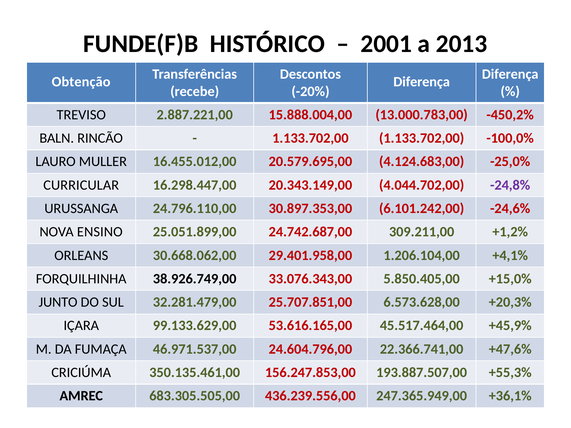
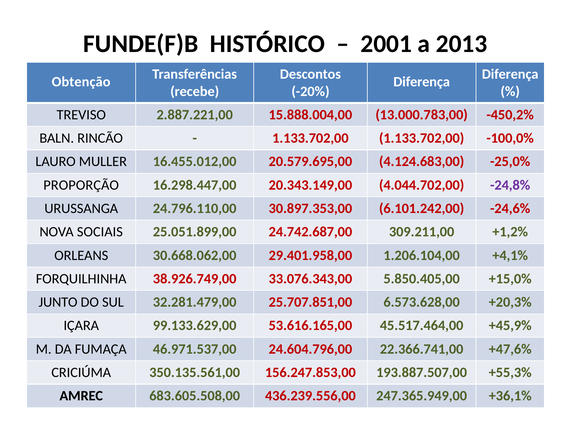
CURRICULAR: CURRICULAR -> PROPORÇÃO (81, 185)
ENSINO: ENSINO -> SOCIAIS (100, 232)
38.926.749,00 colour: black -> red (195, 279)
350.135.461,00: 350.135.461,00 -> 350.135.561,00 (195, 373)
683.305.505,00: 683.305.505,00 -> 683.605.508,00 (195, 396)
